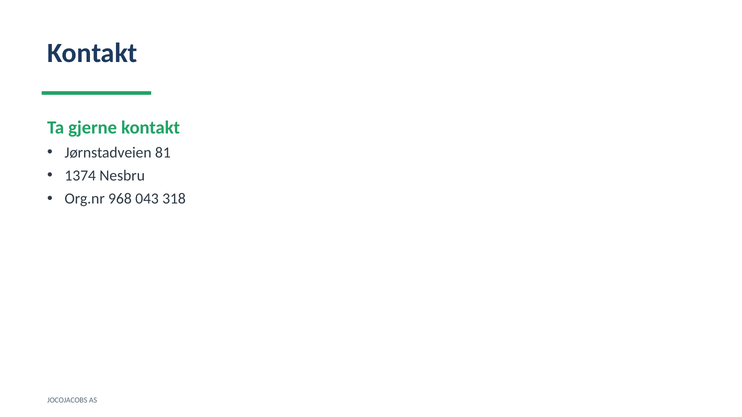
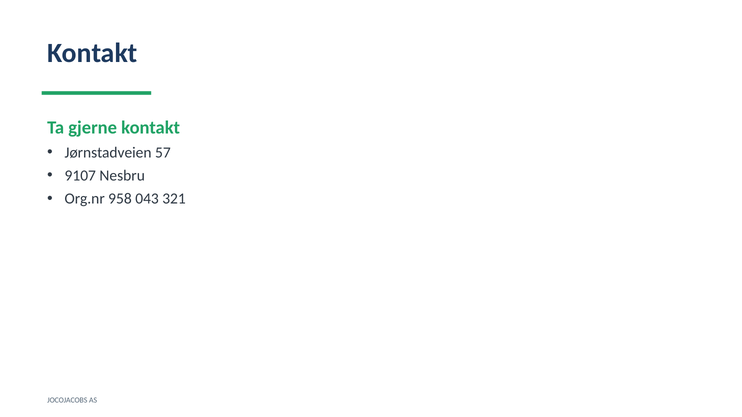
81: 81 -> 57 (163, 153)
1374: 1374 -> 9107 (80, 176)
968: 968 -> 958 (120, 199)
318: 318 -> 321 (174, 199)
